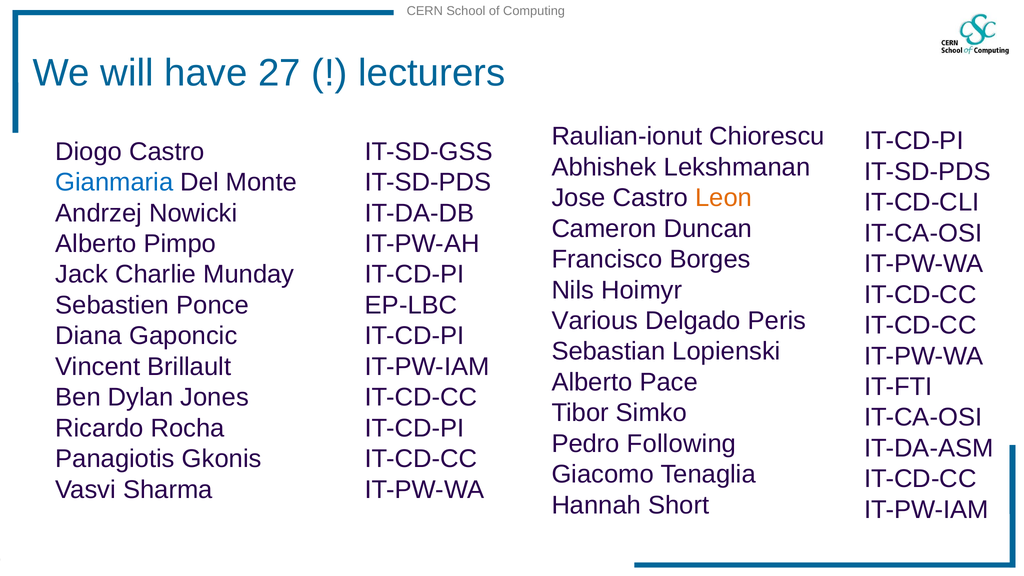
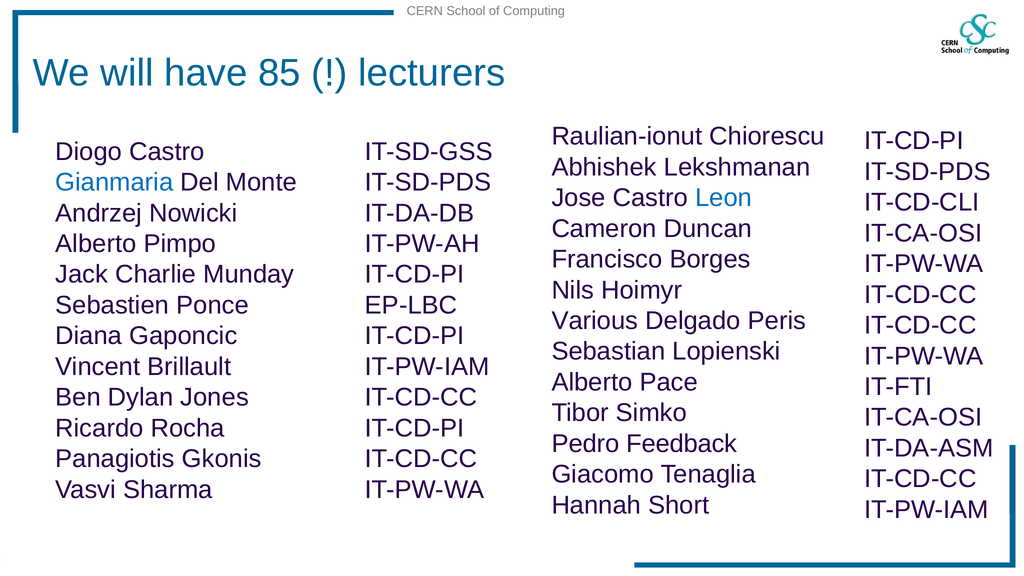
27: 27 -> 85 (279, 73)
Leon colour: orange -> blue (724, 198)
Following: Following -> Feedback (682, 444)
